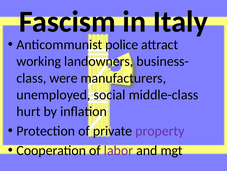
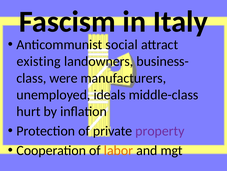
police: police -> social (122, 44)
working: working -> existing (39, 61)
social: social -> ideals (110, 94)
labor colour: purple -> orange (118, 150)
